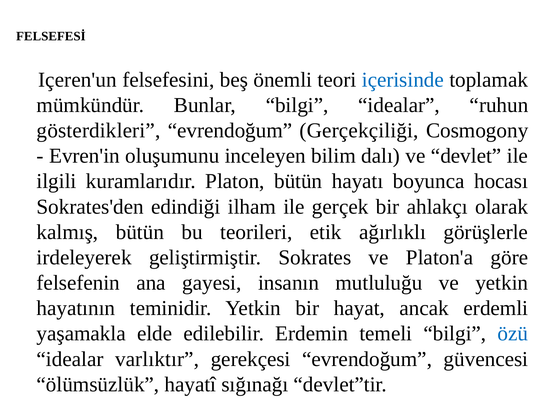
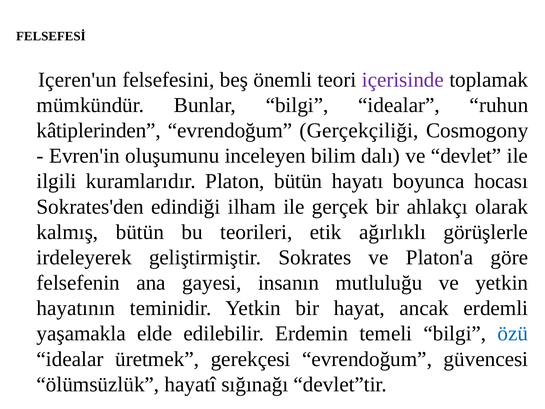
içerisinde colour: blue -> purple (403, 80)
gösterdikleri: gösterdikleri -> kâtiplerinden (99, 130)
varlıktır: varlıktır -> üretmek (157, 359)
